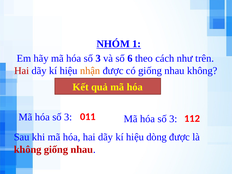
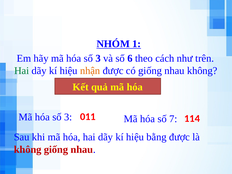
Hai colour: red -> green (22, 71)
112: 112 -> 114 (192, 119)
3: 3 -> 7 (173, 119)
dòng: dòng -> bằng (157, 137)
